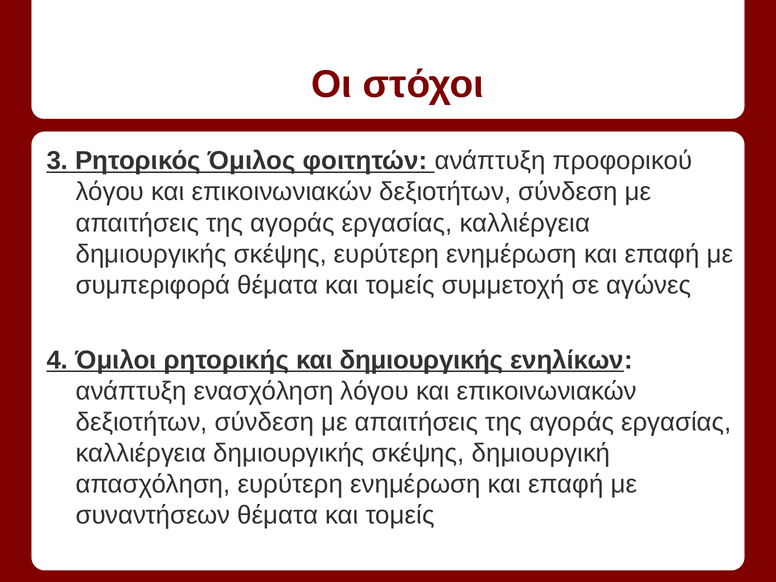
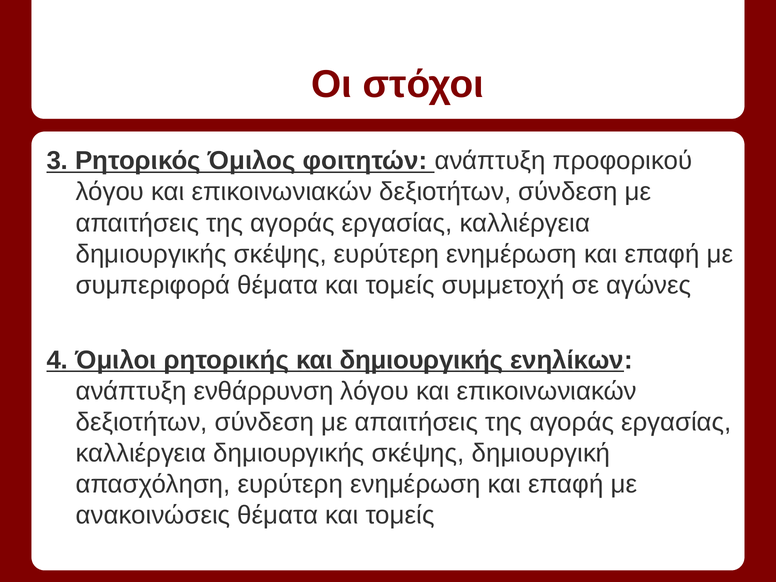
ενασχόληση: ενασχόληση -> ενθάρρυνση (264, 391)
συναντήσεων: συναντήσεων -> ανακοινώσεις (153, 515)
